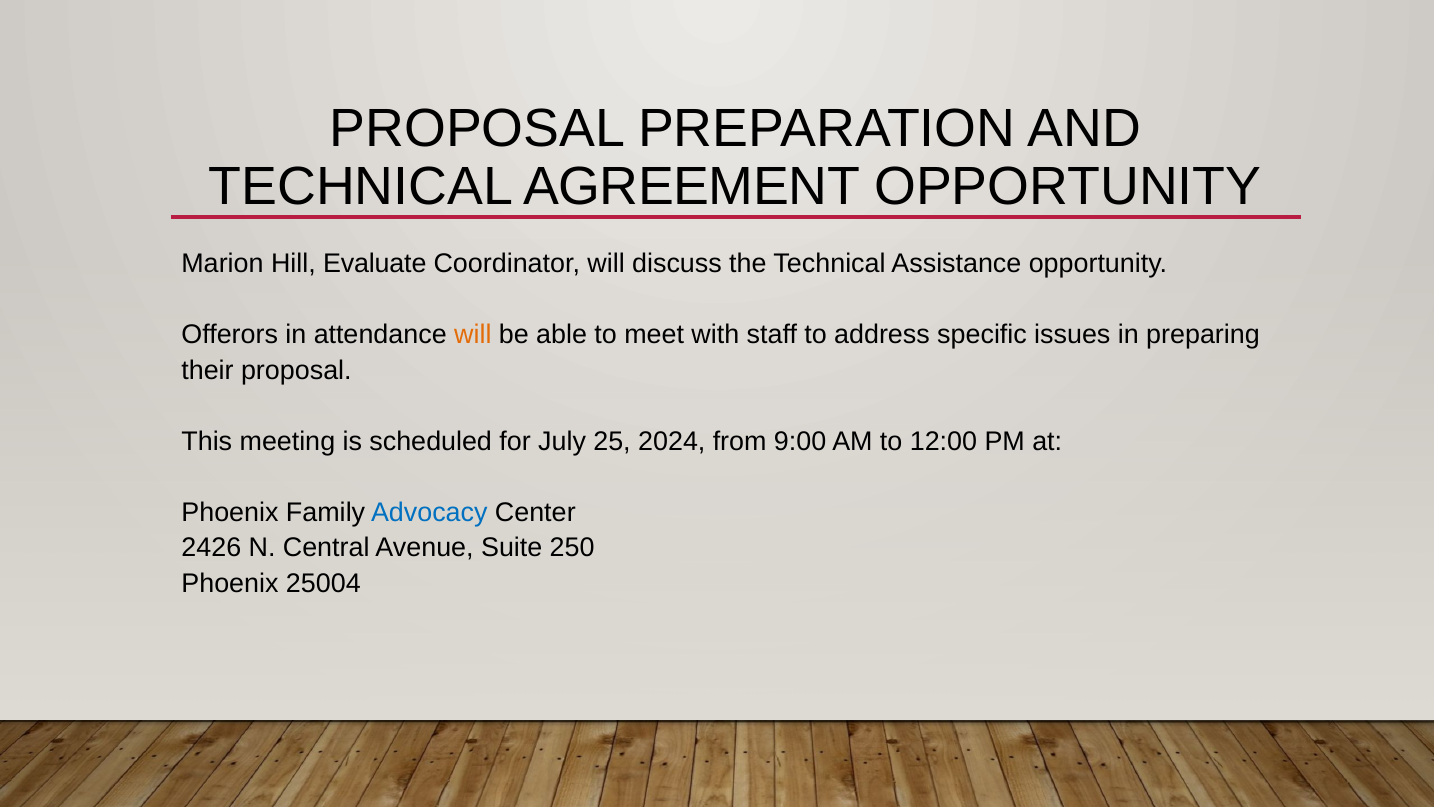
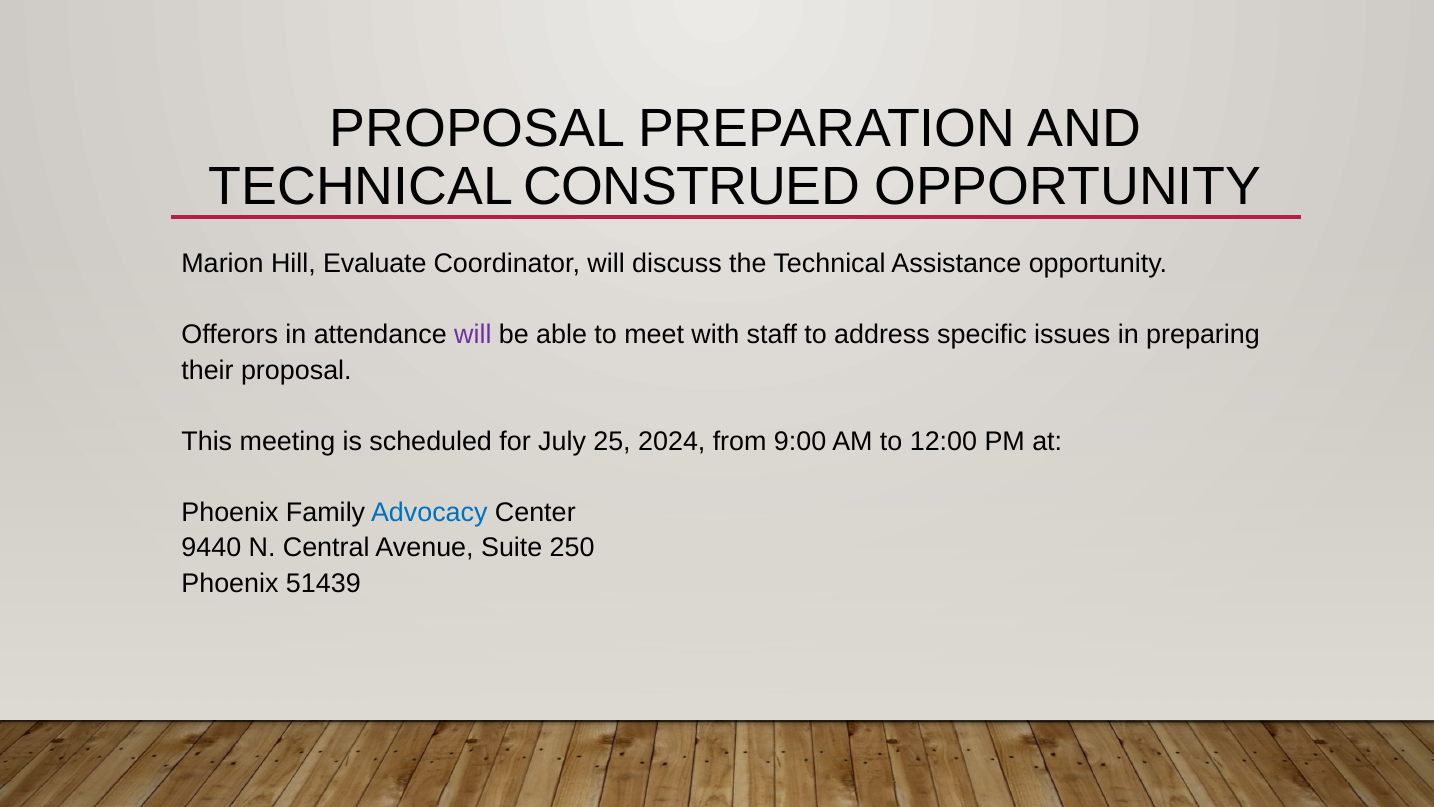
AGREEMENT: AGREEMENT -> CONSTRUED (691, 187)
will colour: orange -> purple (473, 335)
2426: 2426 -> 9440 (211, 548)
25004: 25004 -> 51439 (323, 583)
